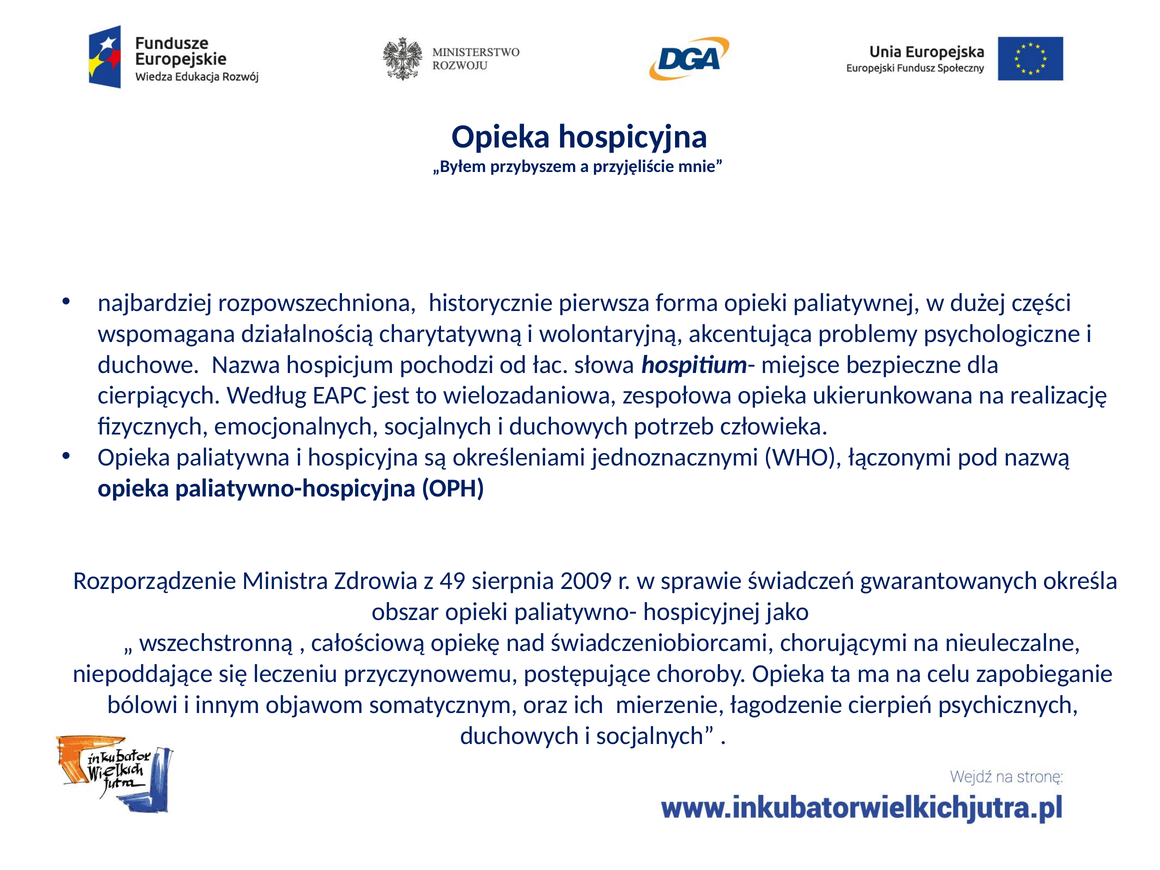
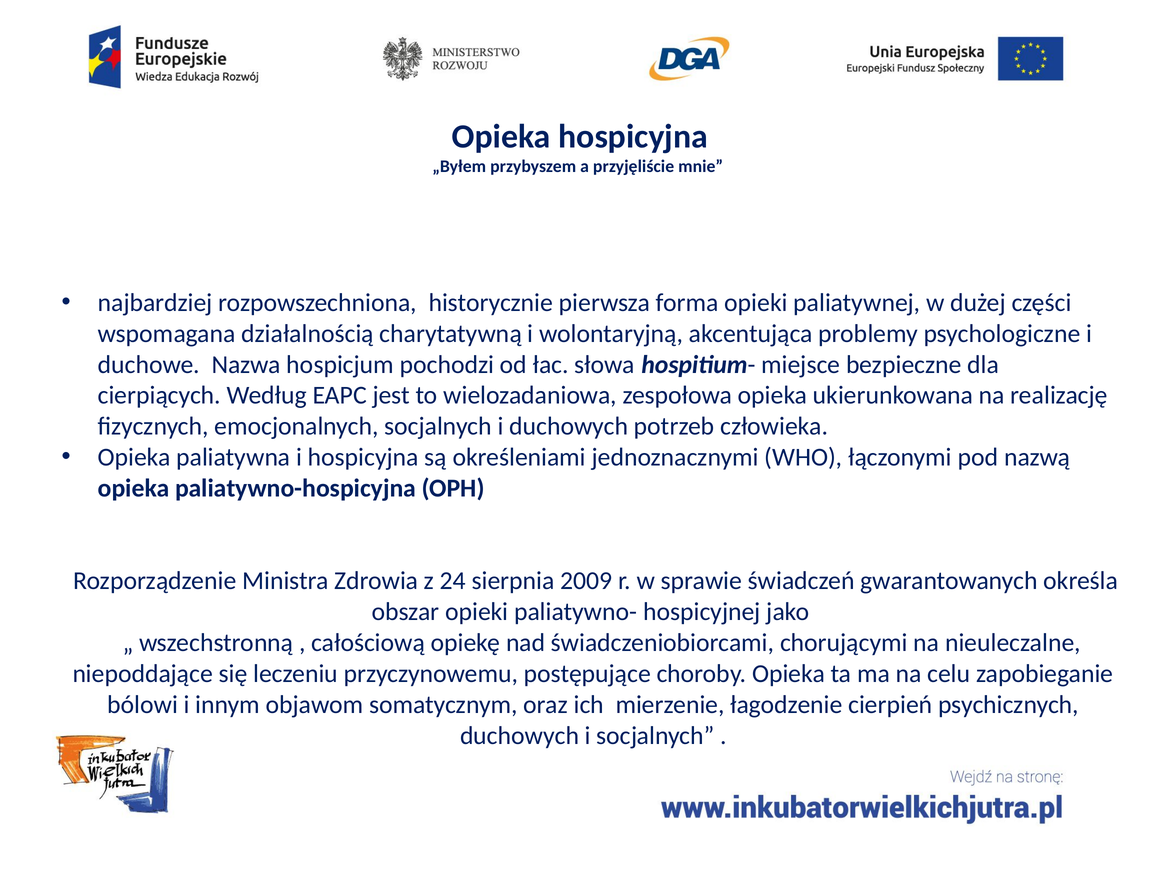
49: 49 -> 24 (453, 581)
